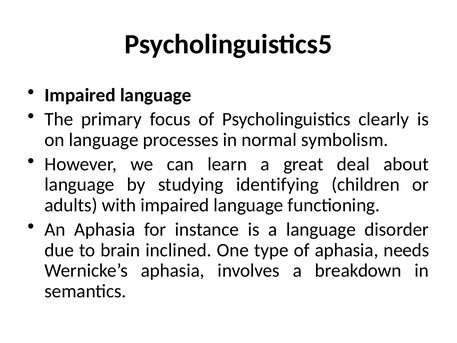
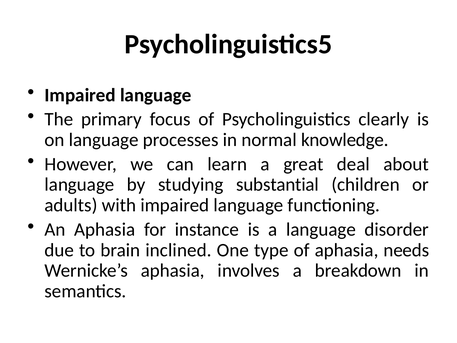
symbolism: symbolism -> knowledge (345, 140)
identifying: identifying -> substantial (278, 185)
